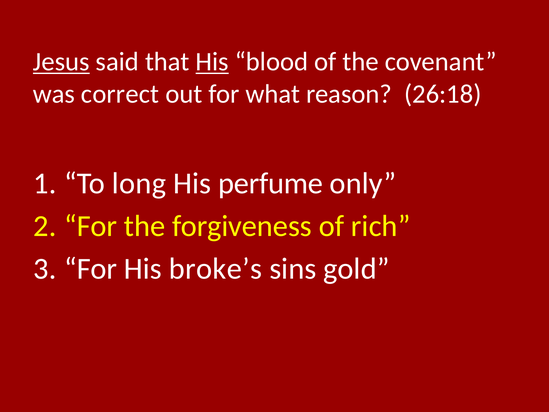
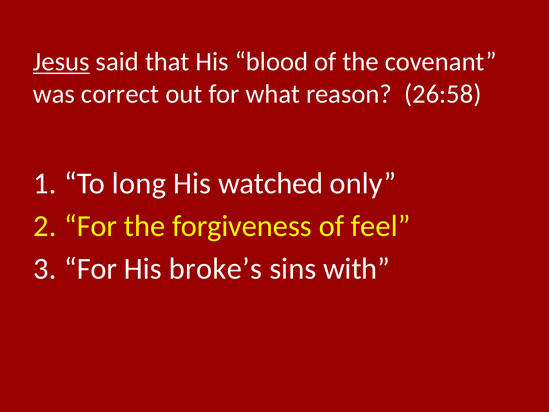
His underline: present -> none (212, 62)
26:18: 26:18 -> 26:58 (443, 94)
perfume: perfume -> watched (271, 183)
rich: rich -> feel (381, 226)
gold: gold -> with (356, 269)
